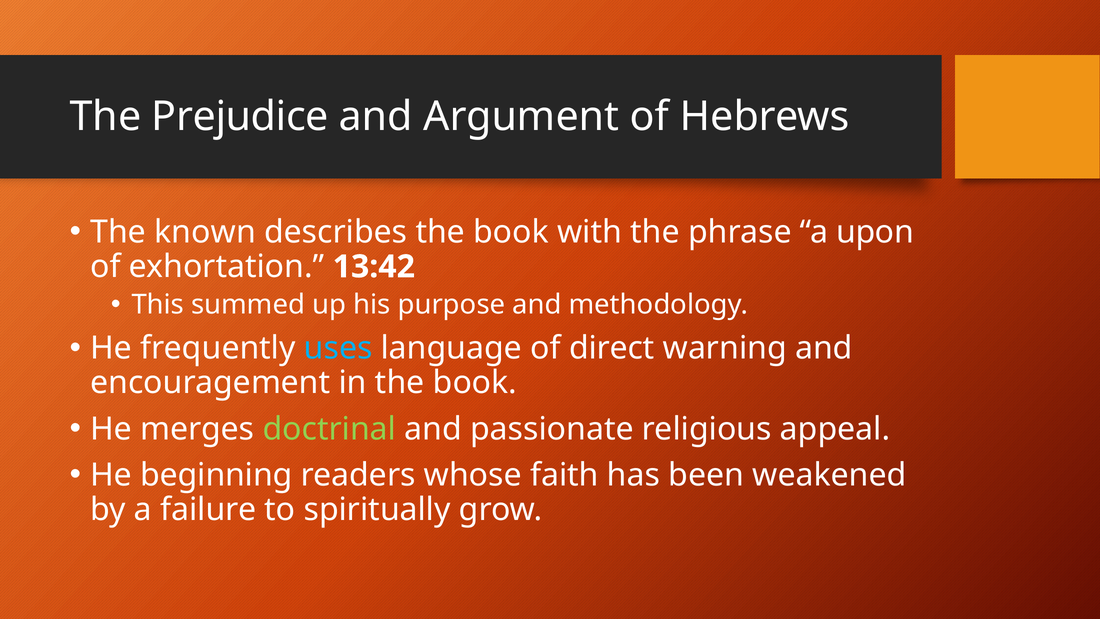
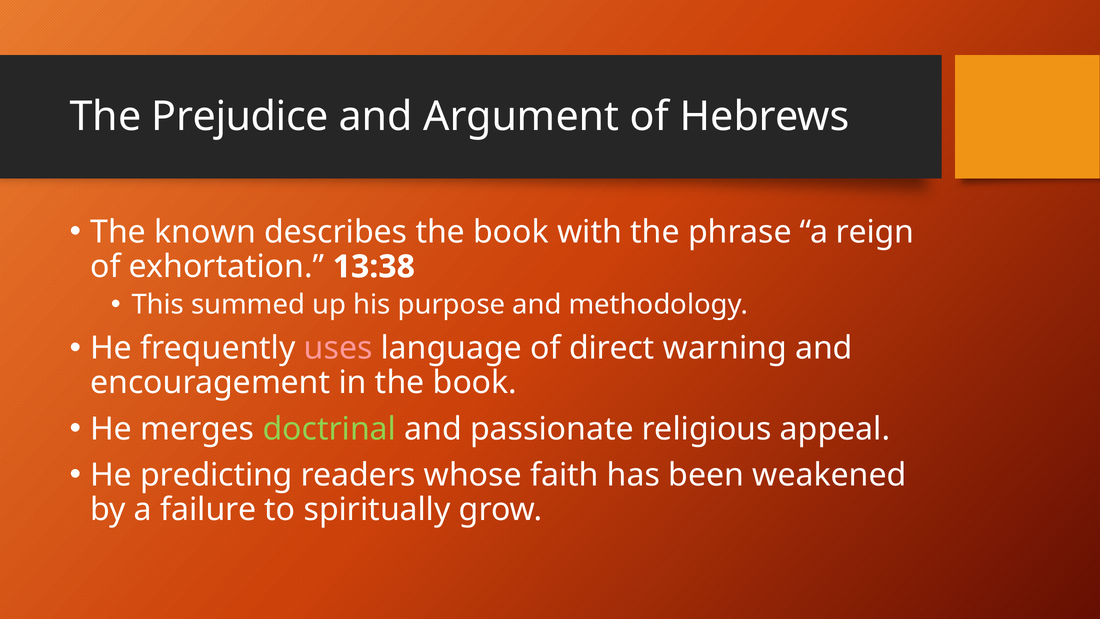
upon: upon -> reign (875, 232)
13:42: 13:42 -> 13:38 (374, 267)
uses colour: light blue -> pink (338, 348)
beginning: beginning -> predicting (216, 475)
